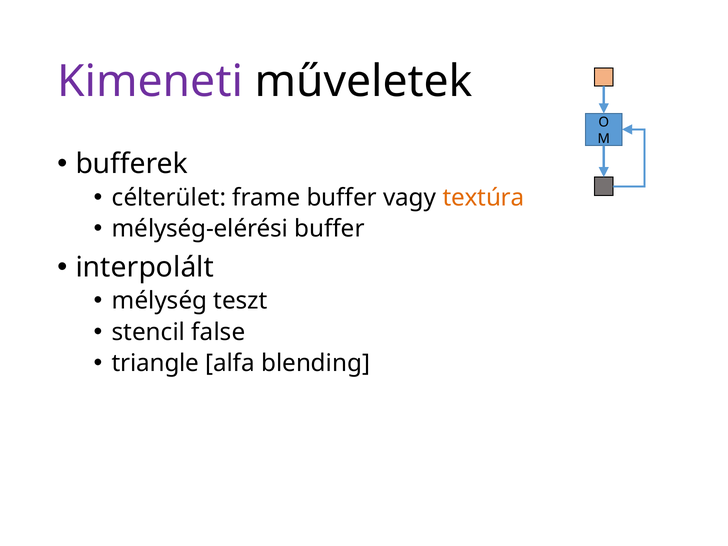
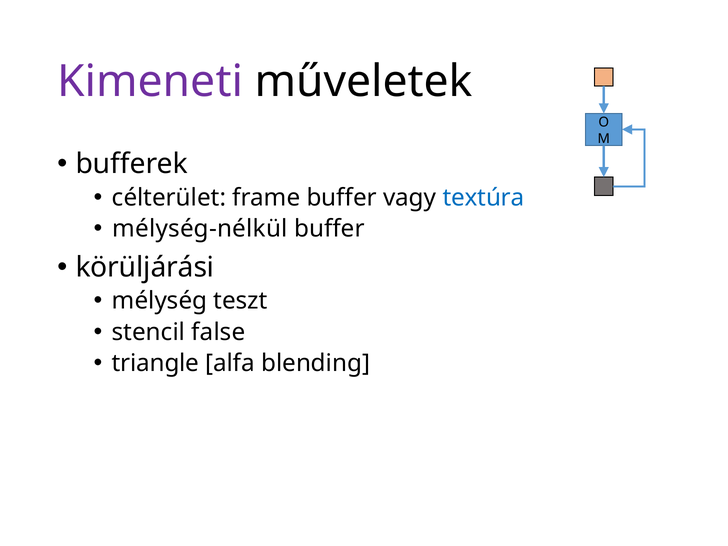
textúra colour: orange -> blue (484, 198)
mélység-elérési: mélység-elérési -> mélység-nélkül (200, 229)
interpolált: interpolált -> körüljárási (145, 267)
